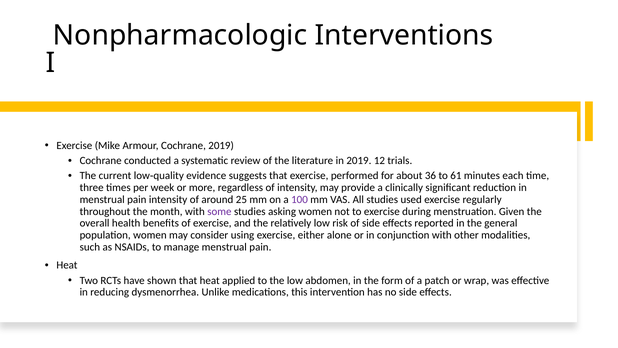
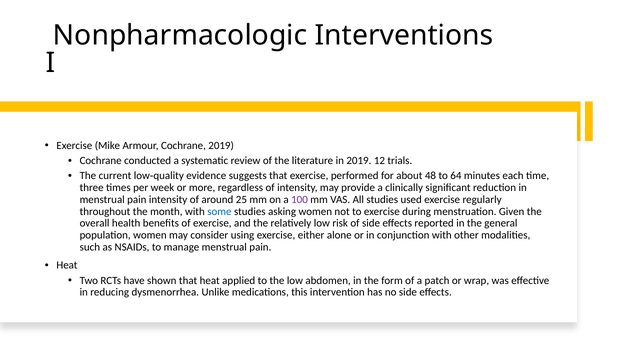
36: 36 -> 48 (430, 176)
61: 61 -> 64 (456, 176)
some colour: purple -> blue (219, 211)
